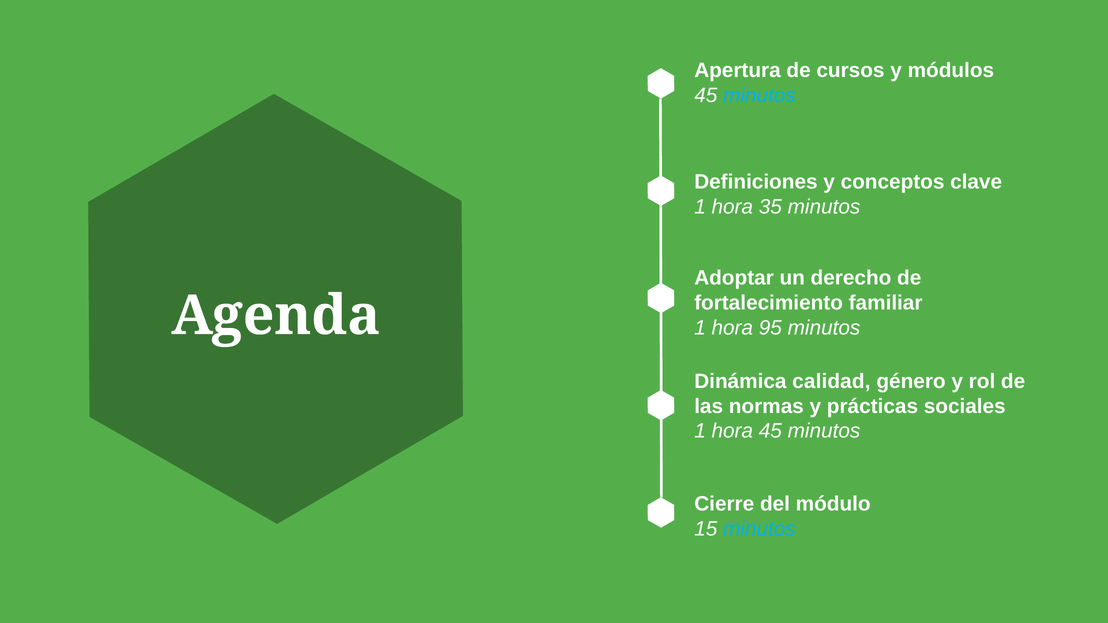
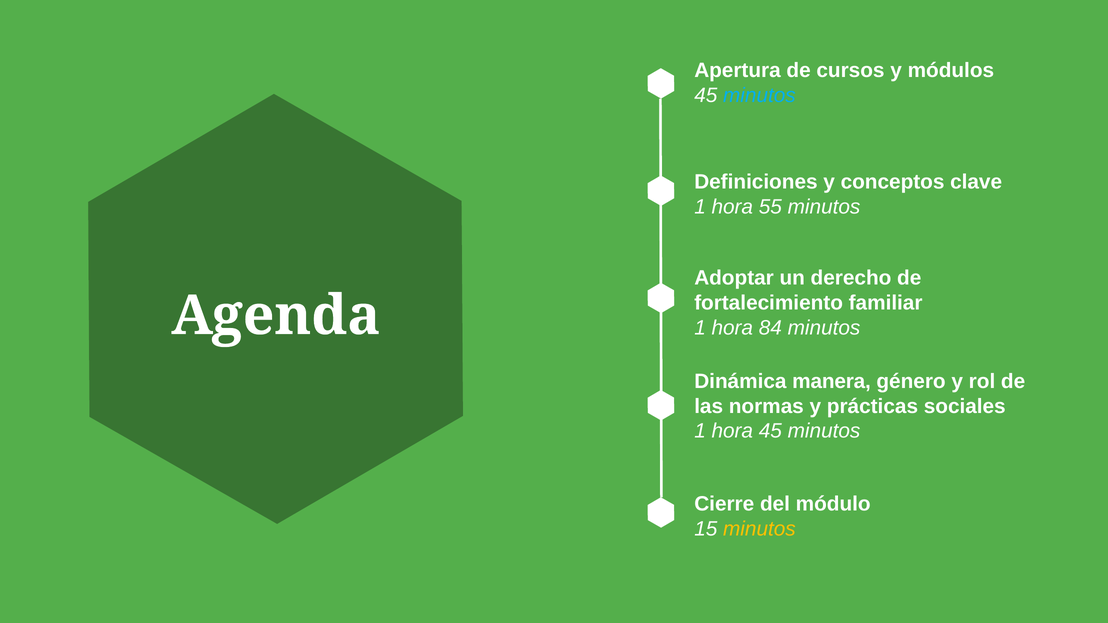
35: 35 -> 55 (770, 207)
95: 95 -> 84 (770, 328)
calidad: calidad -> manera (832, 381)
minutos colour: light blue -> yellow (759, 529)
